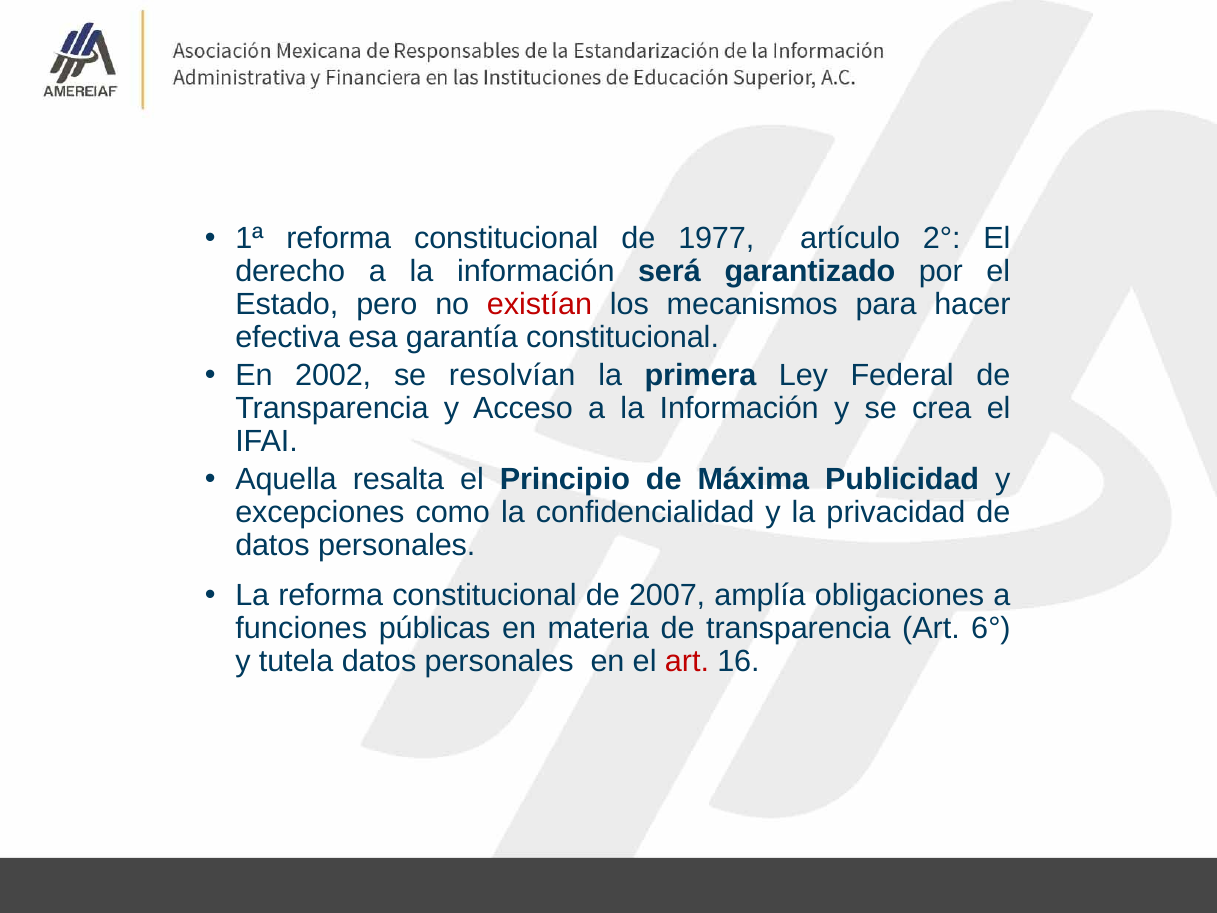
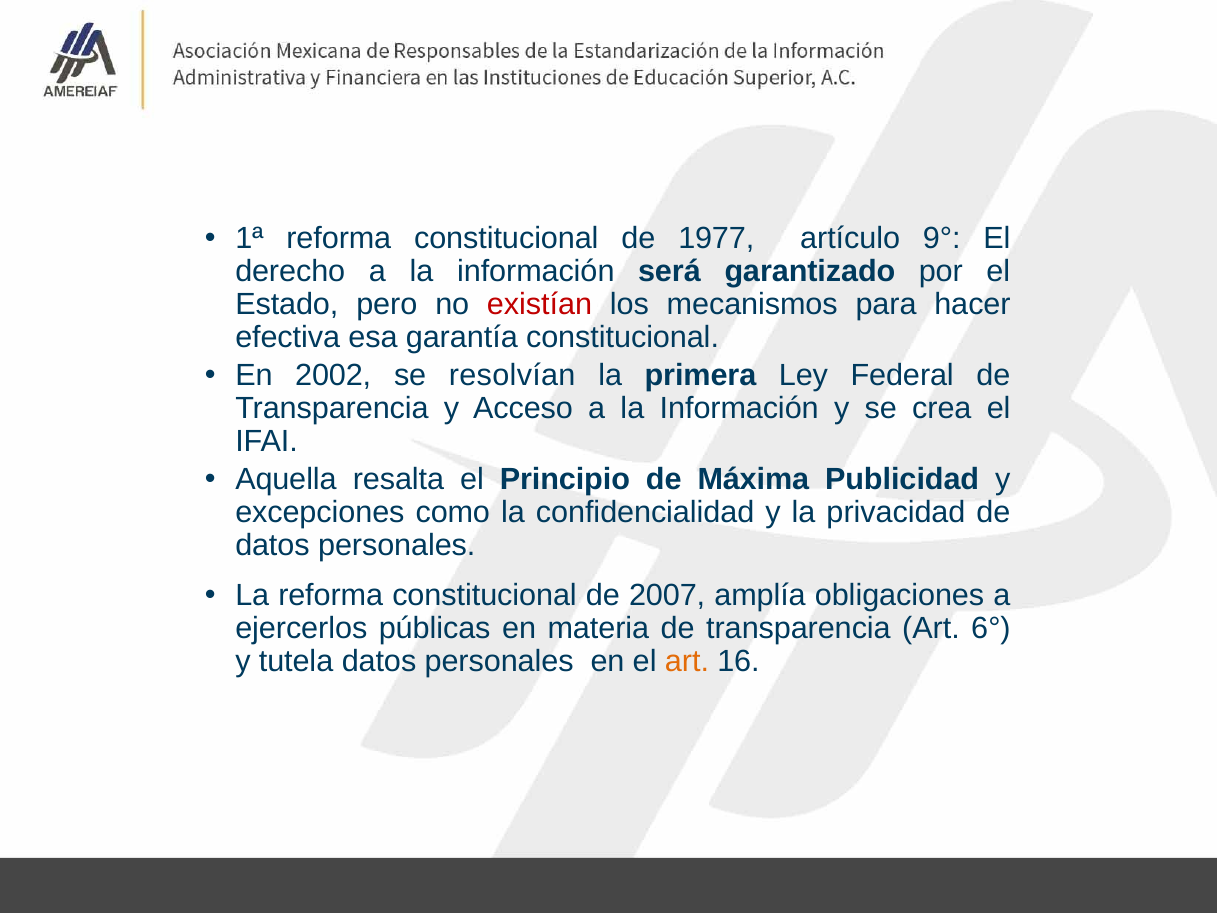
2°: 2° -> 9° (942, 239)
funciones: funciones -> ejercerlos (301, 628)
art colour: red -> orange (687, 661)
